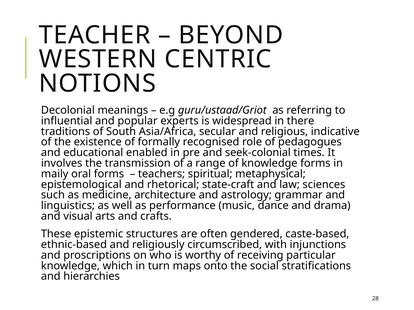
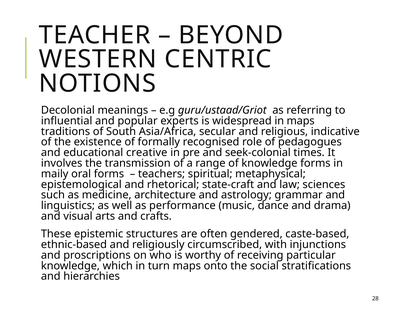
in there: there -> maps (301, 121)
enabled: enabled -> creative (147, 153)
